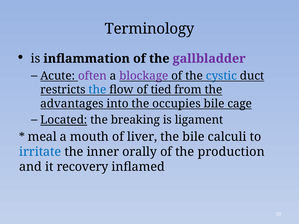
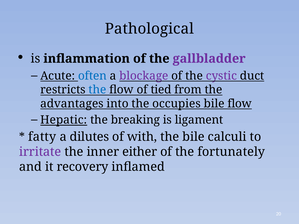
Terminology: Terminology -> Pathological (149, 29)
often colour: purple -> blue (92, 76)
cystic colour: blue -> purple (221, 76)
bile cage: cage -> flow (240, 104)
Located: Located -> Hepatic (64, 120)
meal: meal -> fatty (42, 137)
mouth: mouth -> dilutes (89, 137)
liver: liver -> with (142, 137)
irritate colour: blue -> purple (40, 152)
orally: orally -> either (140, 152)
production: production -> fortunately (231, 152)
